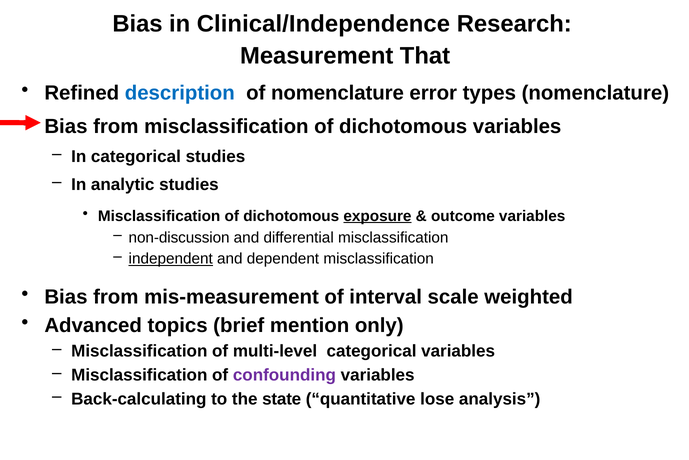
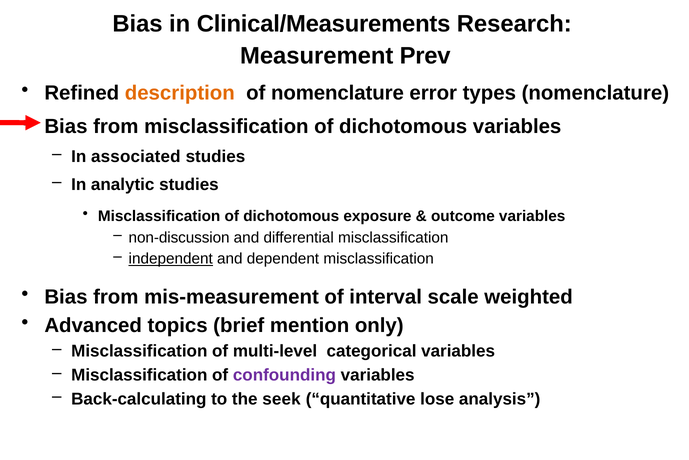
Clinical/Independence: Clinical/Independence -> Clinical/Measurements (324, 24)
That: That -> Prev (425, 56)
description colour: blue -> orange (180, 93)
In categorical: categorical -> associated (136, 156)
exposure underline: present -> none (377, 216)
state: state -> seek (282, 398)
